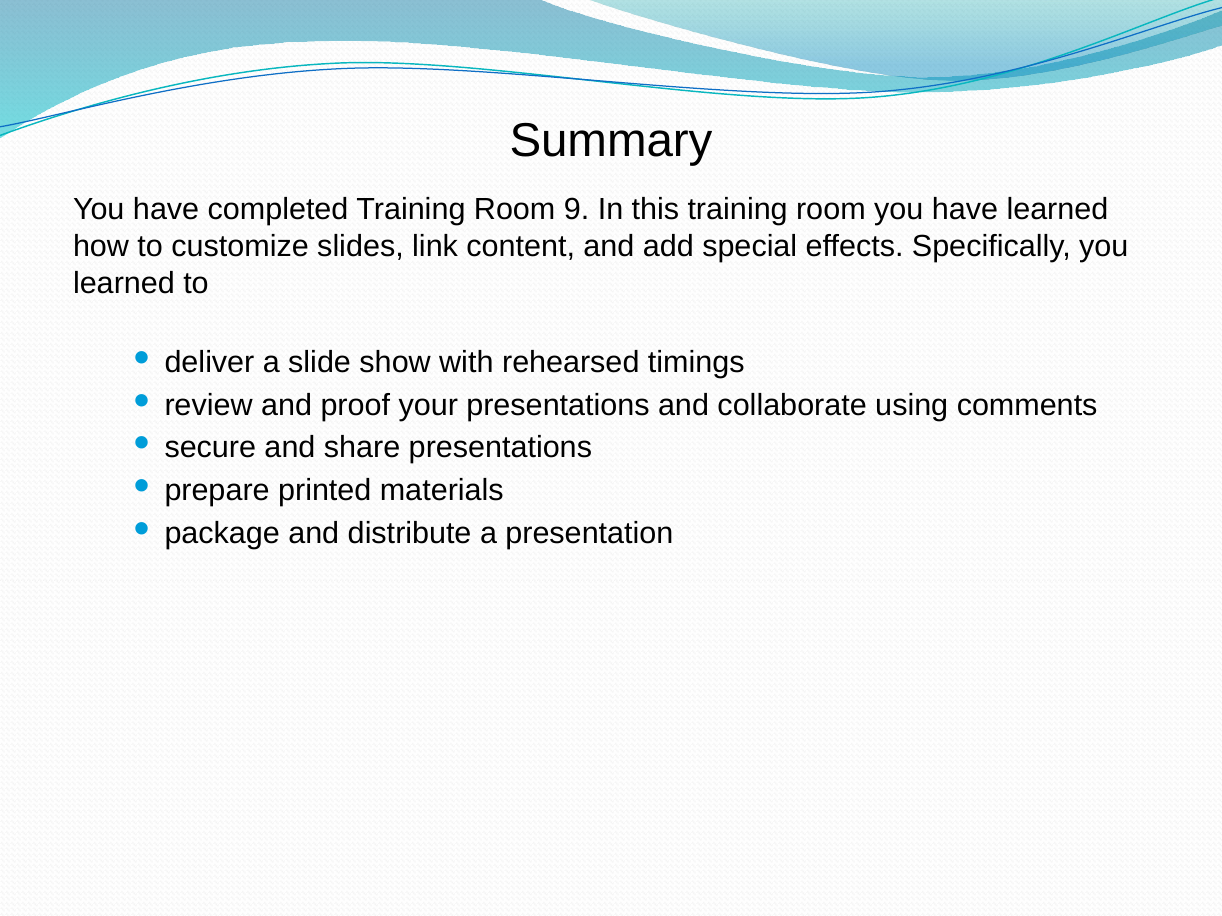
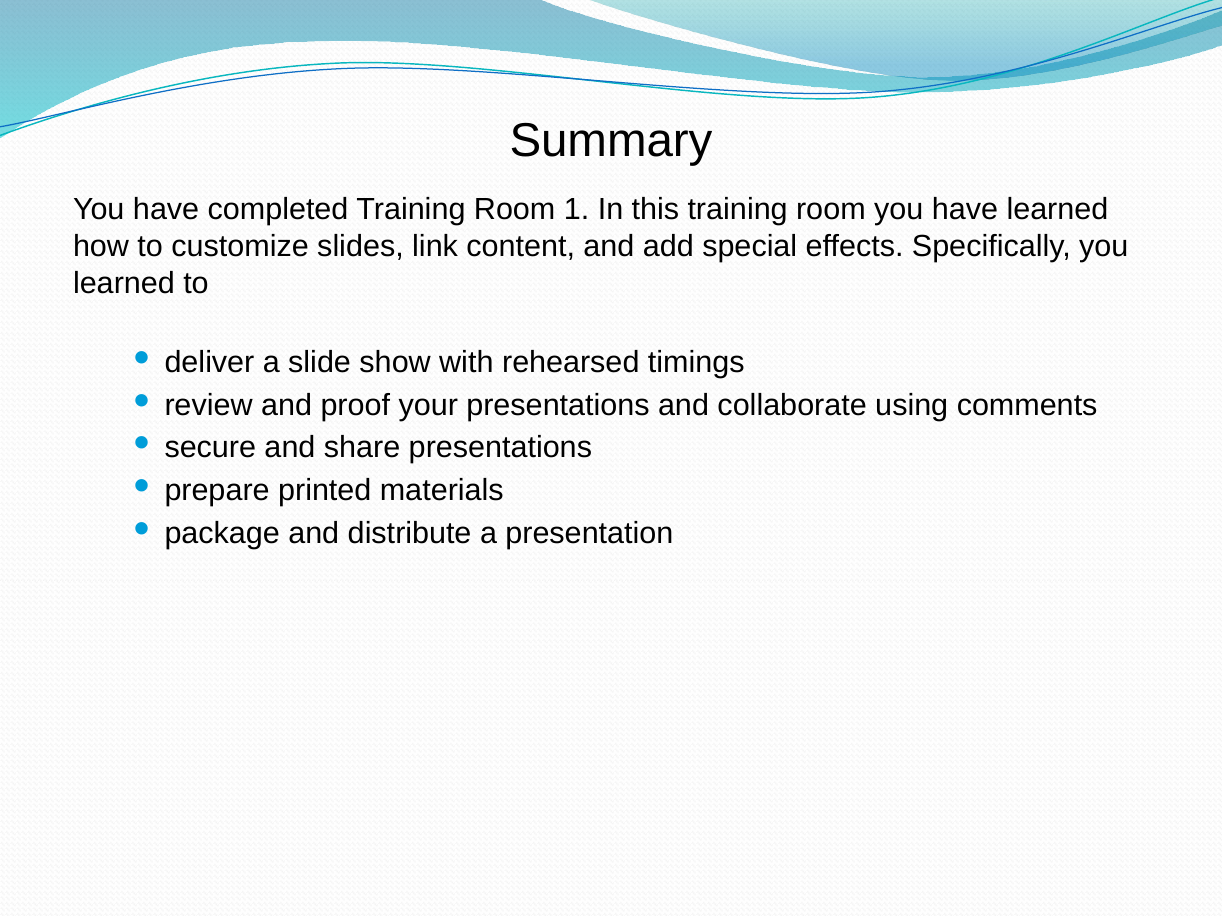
9: 9 -> 1 (577, 210)
